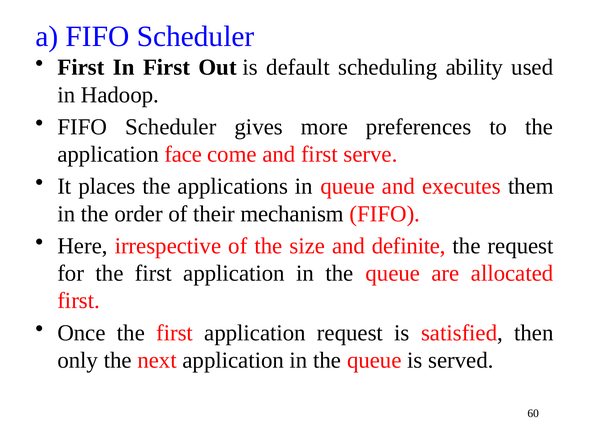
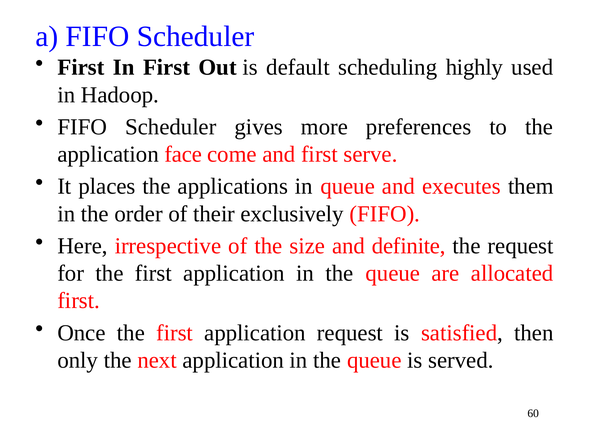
ability: ability -> highly (474, 67)
mechanism: mechanism -> exclusively (292, 214)
